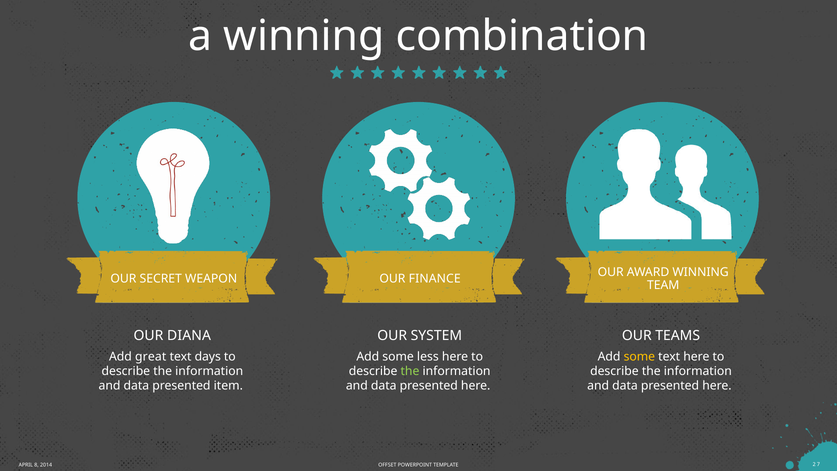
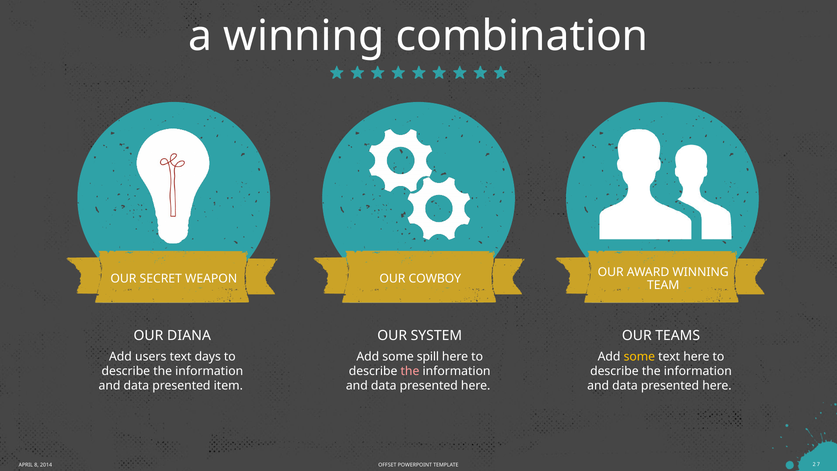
FINANCE: FINANCE -> COWBOY (435, 279)
great: great -> users (151, 356)
less: less -> spill (428, 356)
the colour: light green -> pink (410, 371)
